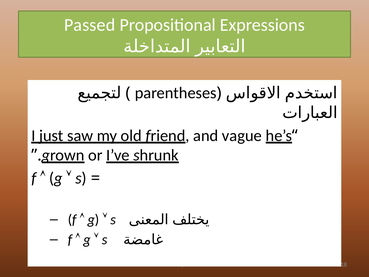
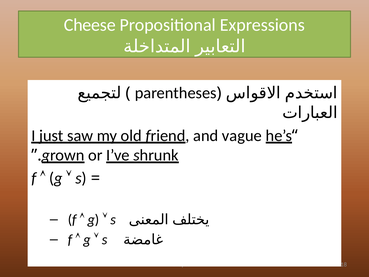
Passed: Passed -> Cheese (90, 25)
